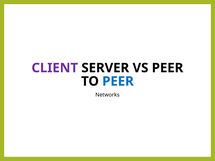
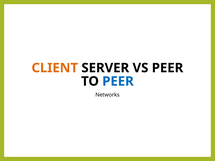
CLIENT colour: purple -> orange (55, 68)
